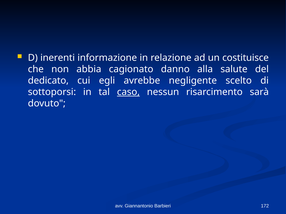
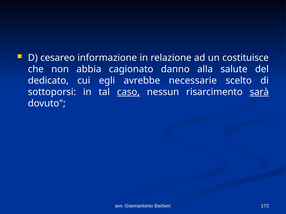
inerenti: inerenti -> cesareo (58, 58)
negligente: negligente -> necessarie (193, 81)
sarà underline: none -> present (259, 92)
